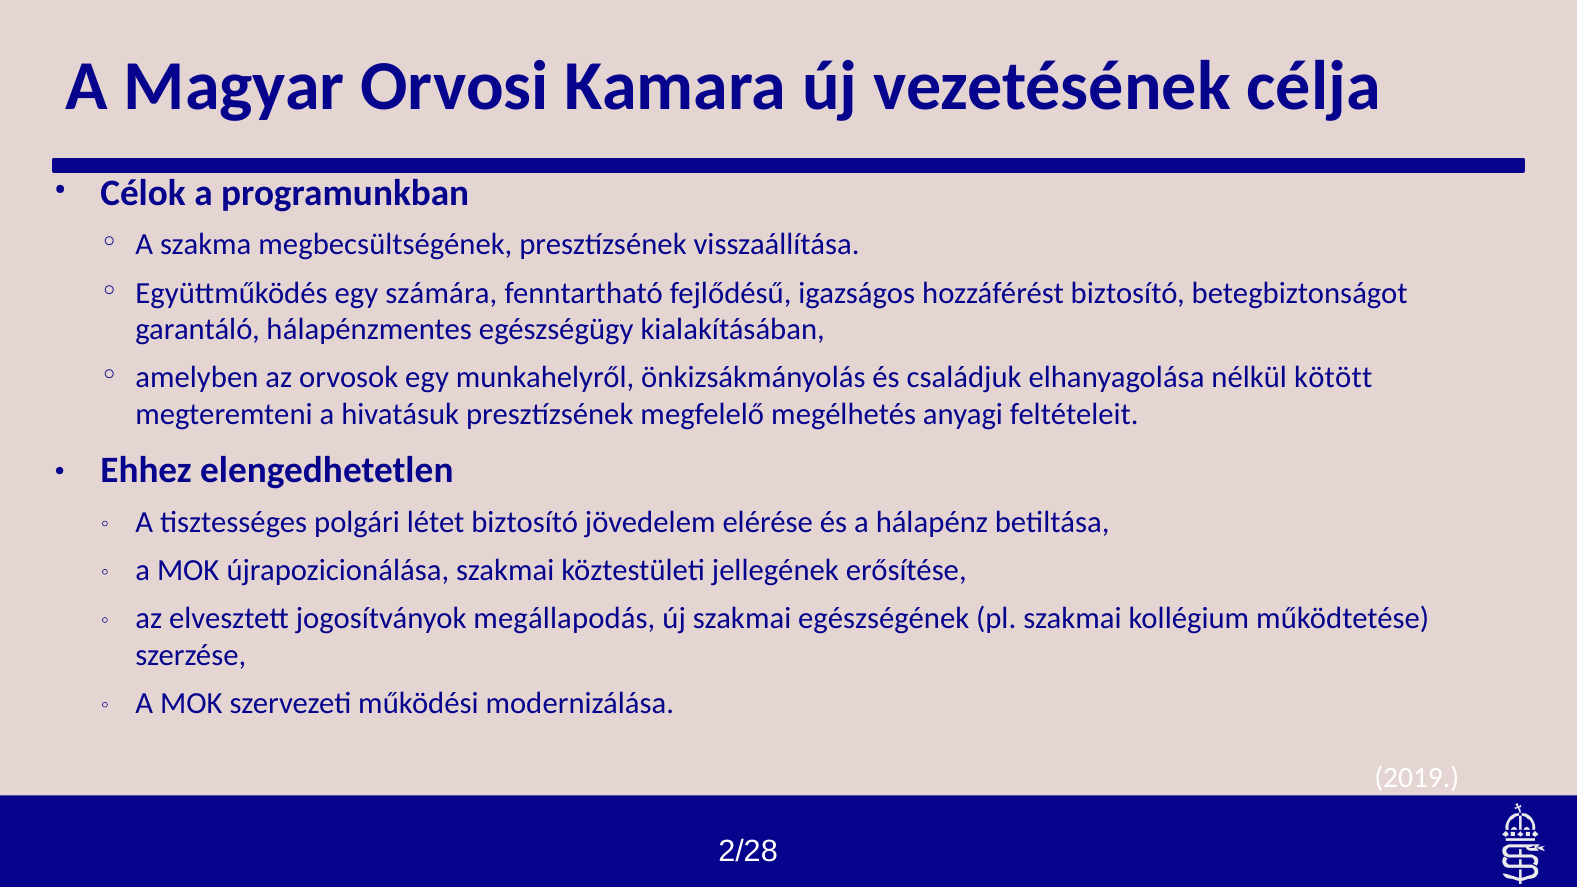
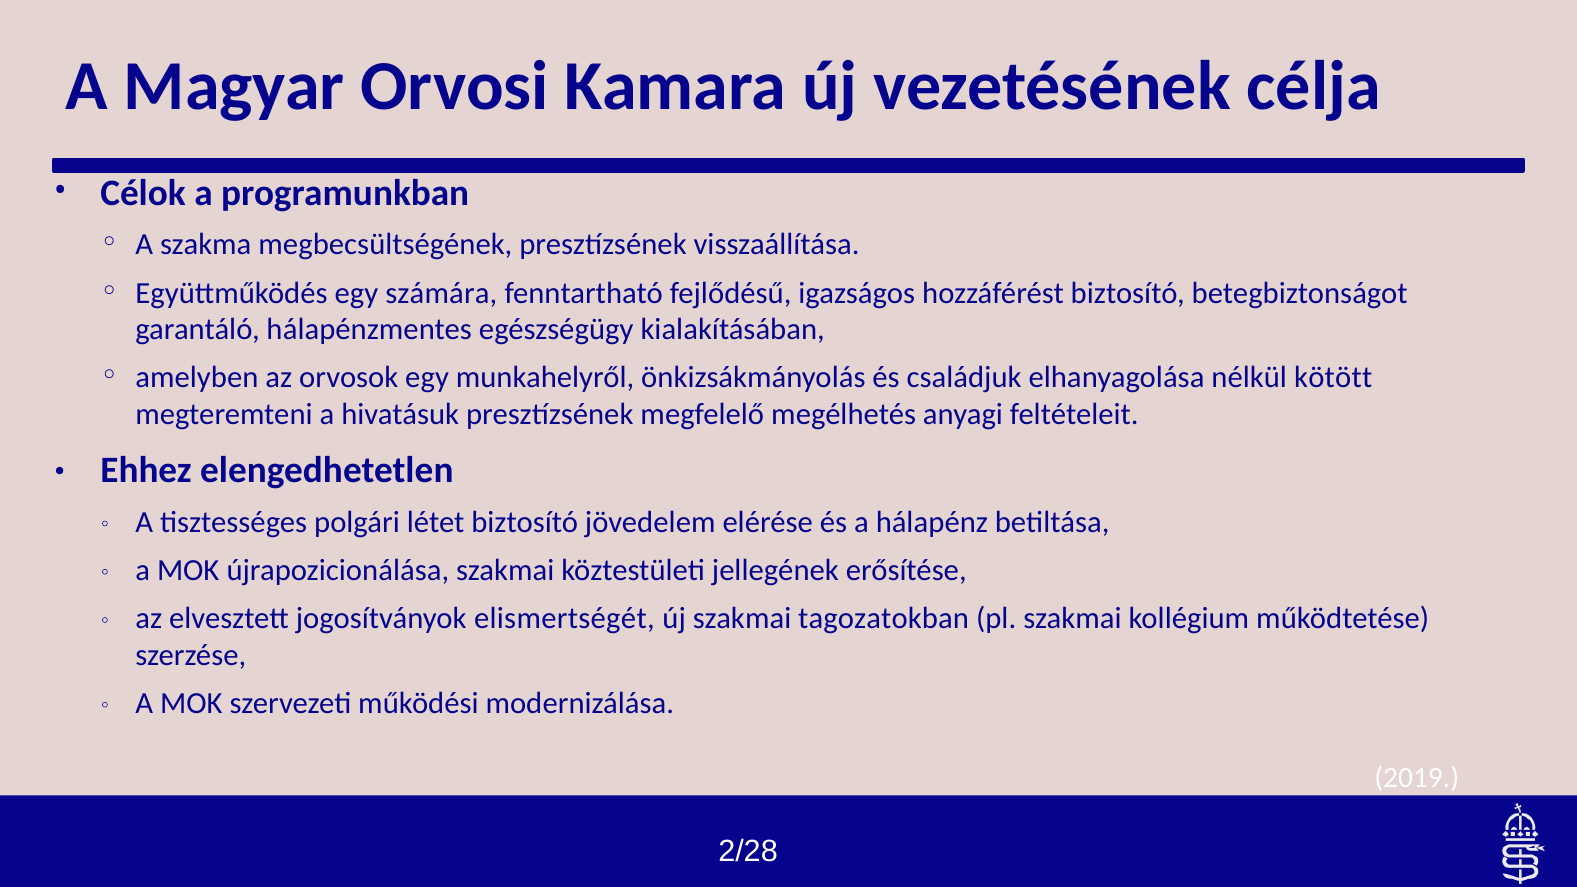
megállapodás: megállapodás -> elismertségét (564, 619)
egészségének: egészségének -> tagozatokban (884, 619)
